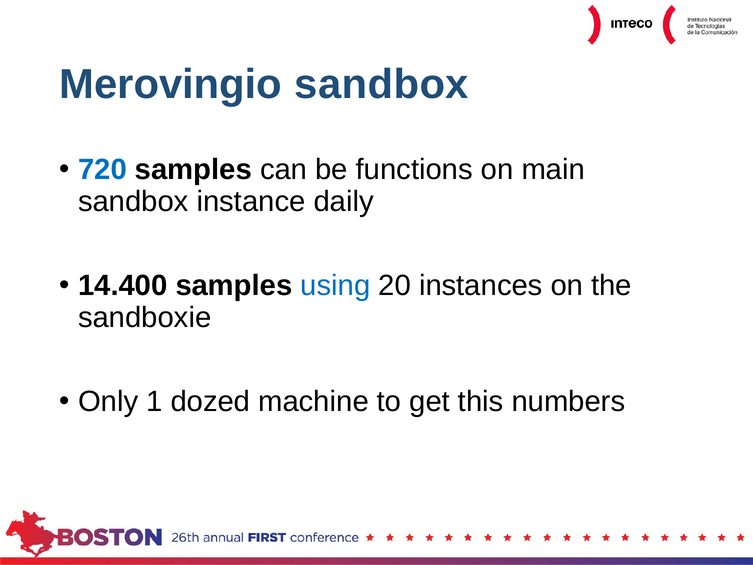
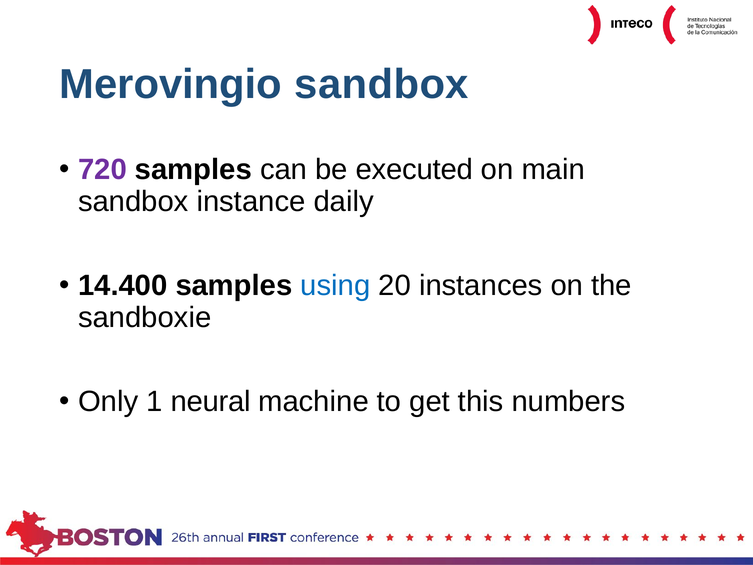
720 colour: blue -> purple (103, 170)
functions: functions -> executed (414, 170)
dozed: dozed -> neural (211, 401)
